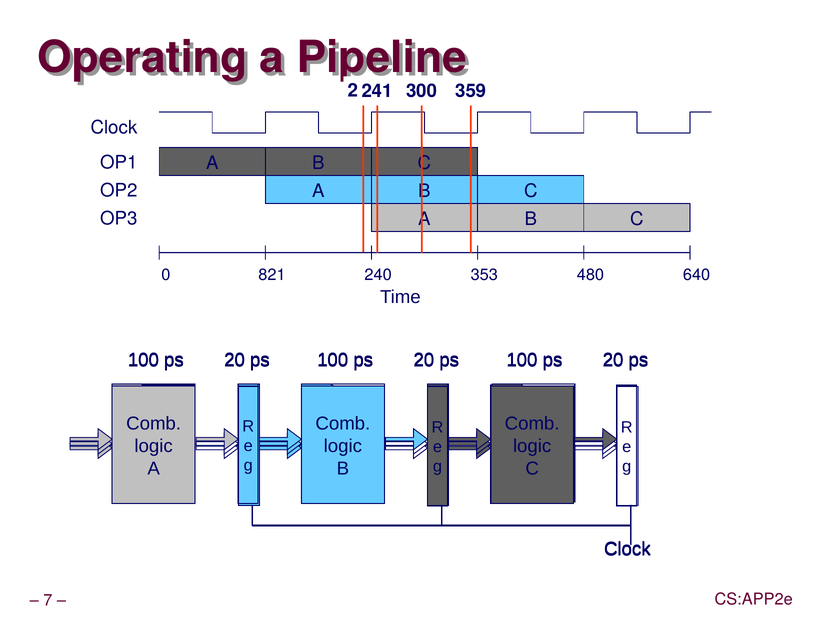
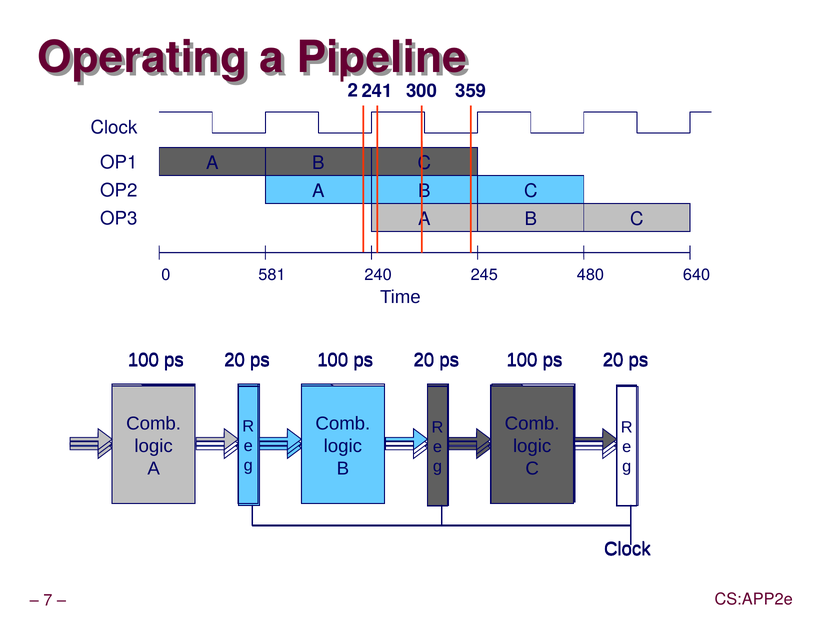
821: 821 -> 581 (272, 275)
353: 353 -> 245 (484, 275)
